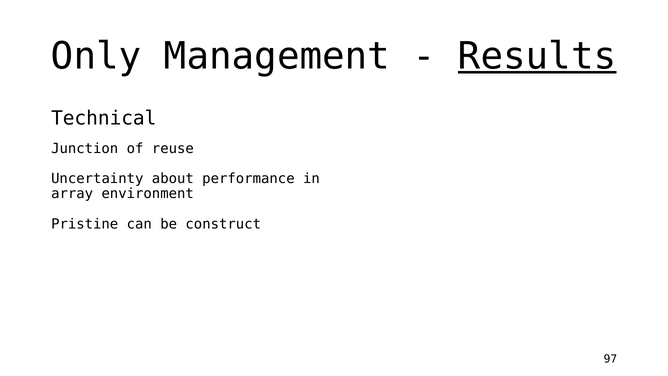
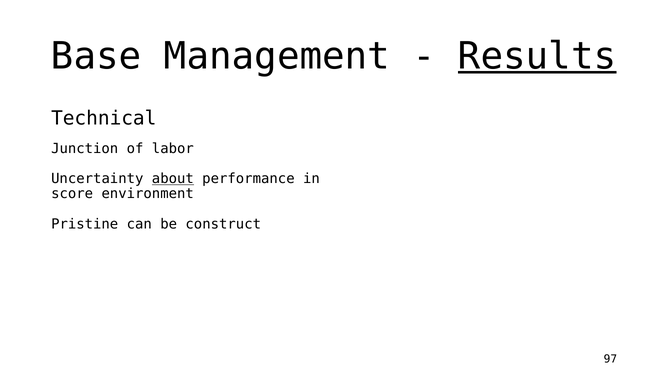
Only: Only -> Base (96, 56)
reuse: reuse -> labor (173, 149)
about underline: none -> present (173, 179)
array: array -> score (72, 194)
